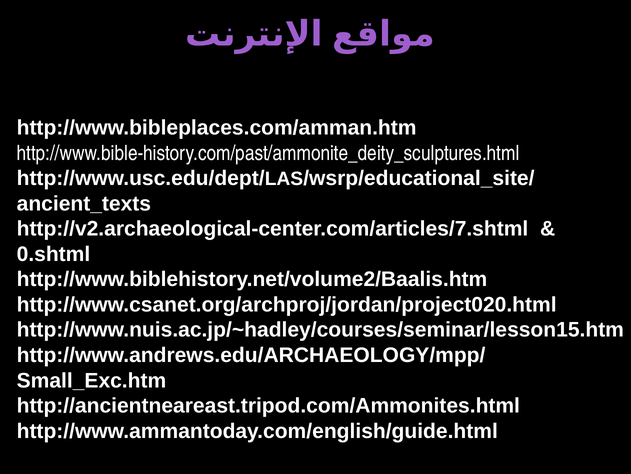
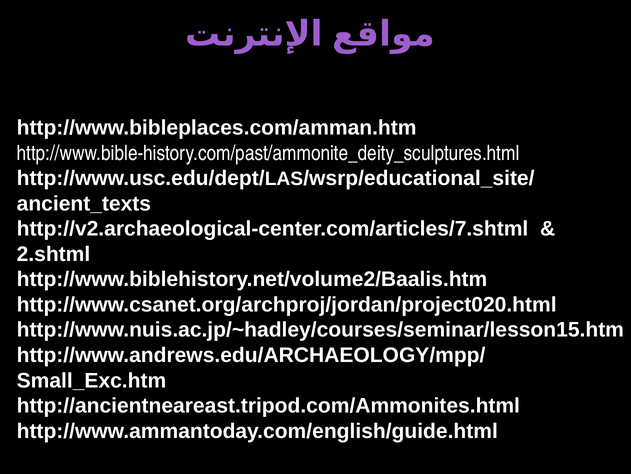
0.shtml: 0.shtml -> 2.shtml (53, 254)
